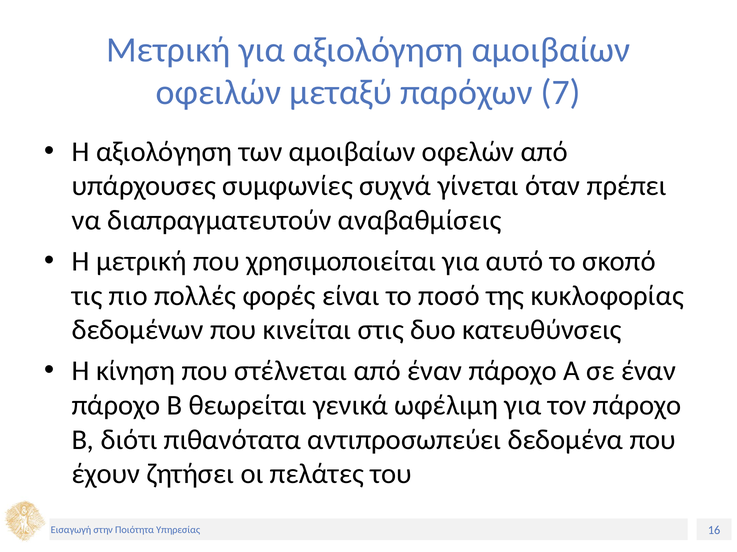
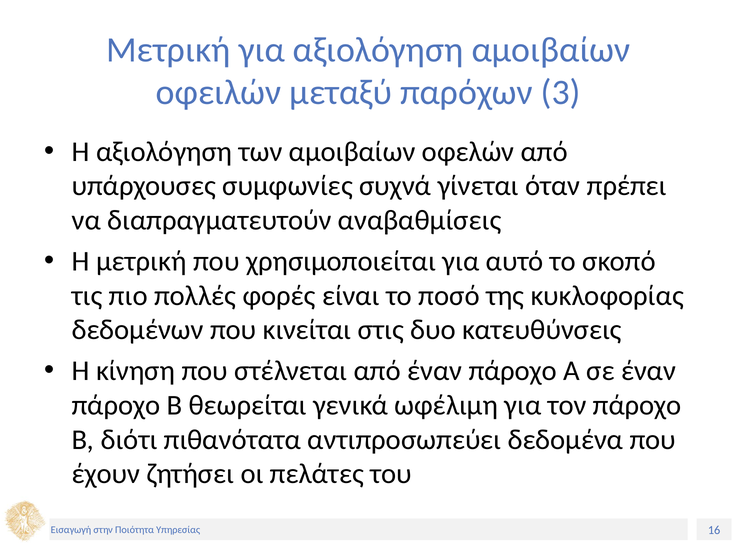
7: 7 -> 3 (561, 93)
